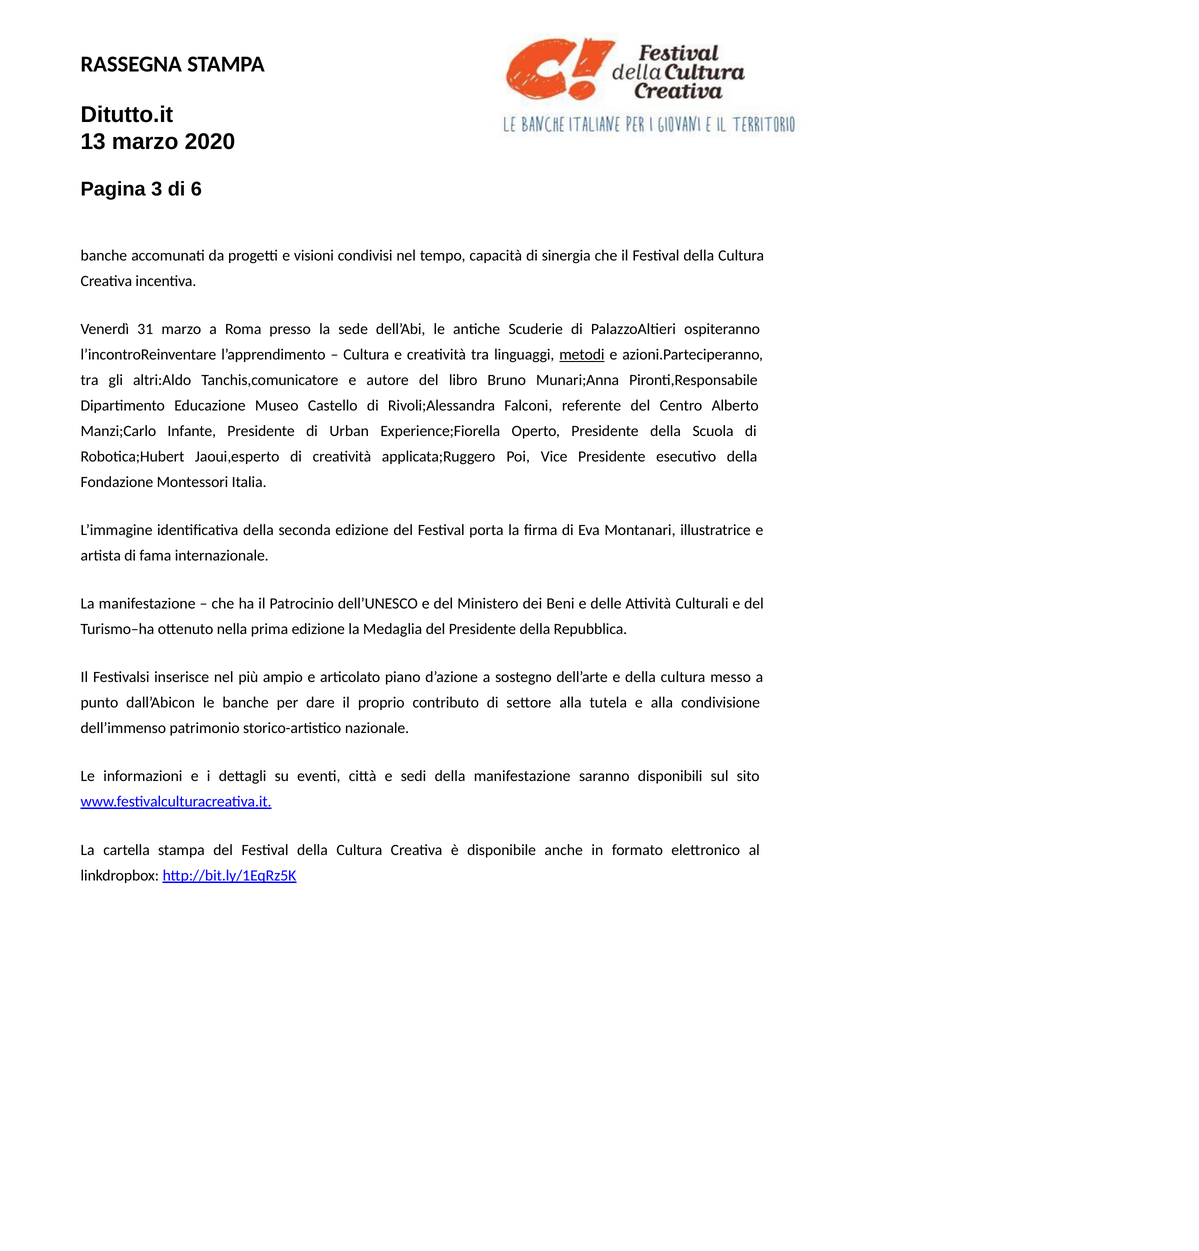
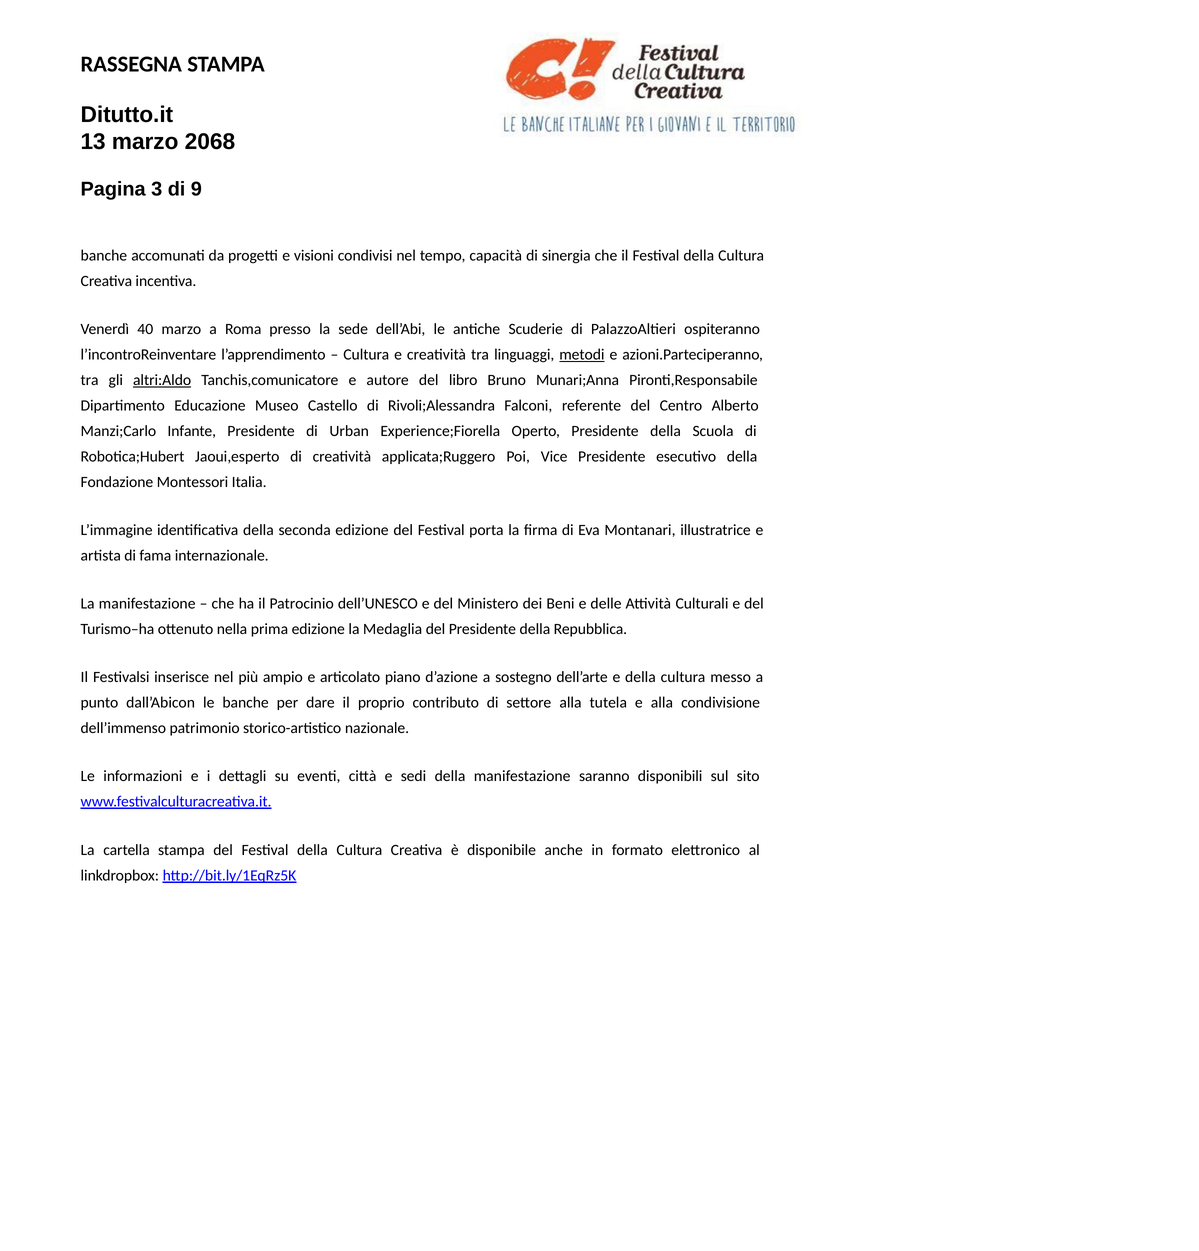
2020: 2020 -> 2068 (210, 142)
6: 6 -> 9 (196, 189)
31: 31 -> 40 (145, 329)
altri:Aldo underline: none -> present (162, 380)
